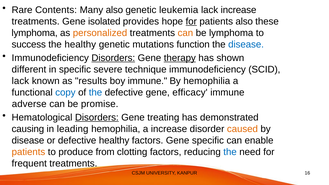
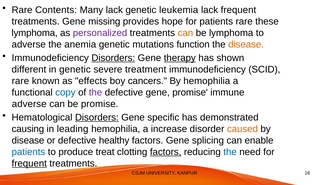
Many also: also -> lack (114, 10)
lack increase: increase -> frequent (238, 10)
isolated: isolated -> missing (104, 21)
for underline: present -> none (191, 21)
patients also: also -> rare (244, 21)
personalized colour: orange -> purple (100, 33)
success: success -> adverse (29, 44)
the healthy: healthy -> anemia (80, 44)
disease colour: blue -> orange (246, 44)
in specific: specific -> genetic (75, 69)
technique: technique -> treatment (146, 69)
lack: lack -> rare (20, 81)
results: results -> effects (91, 81)
boy immune: immune -> cancers (147, 81)
the colour: blue -> purple (95, 92)
gene efficacy: efficacy -> promise (190, 92)
treating: treating -> specific (163, 117)
Gene specific: specific -> splicing (208, 140)
patients colour: orange -> blue (28, 152)
from: from -> treat (105, 152)
factors underline: none -> present (166, 152)
frequent underline: none -> present (29, 163)
